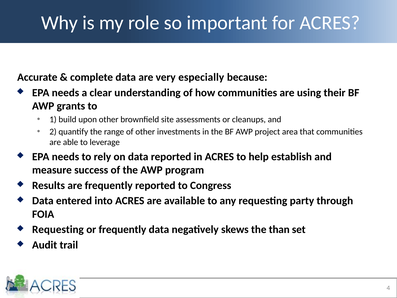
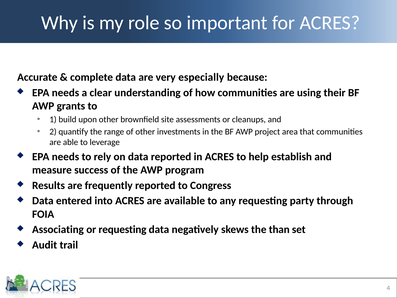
Requesting: Requesting -> Associating (58, 229)
or frequently: frequently -> requesting (122, 229)
